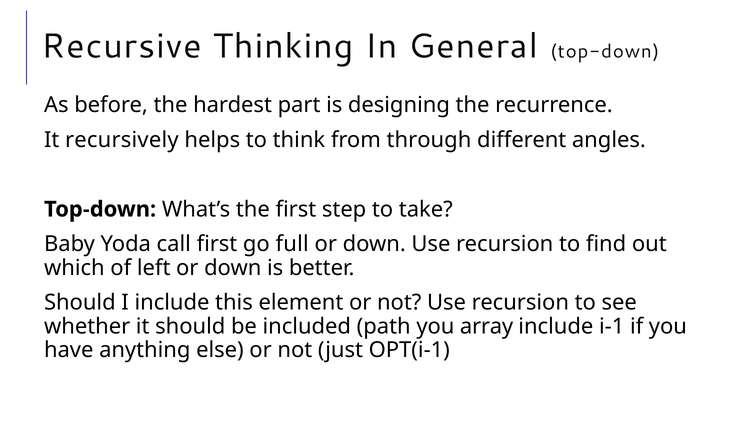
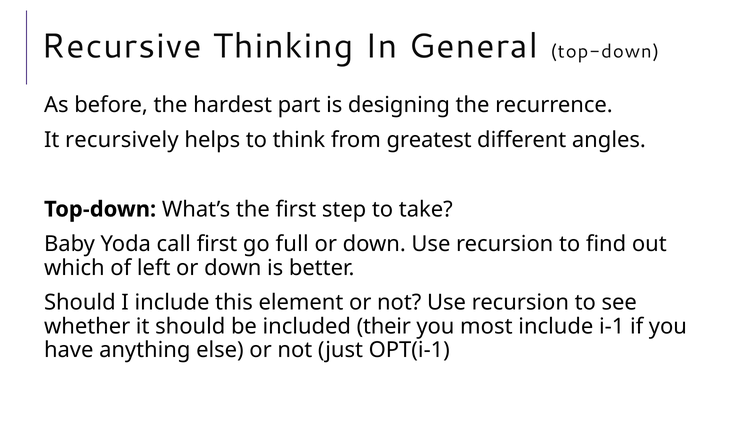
through: through -> greatest (429, 140)
path: path -> their (384, 326)
array: array -> most (486, 326)
